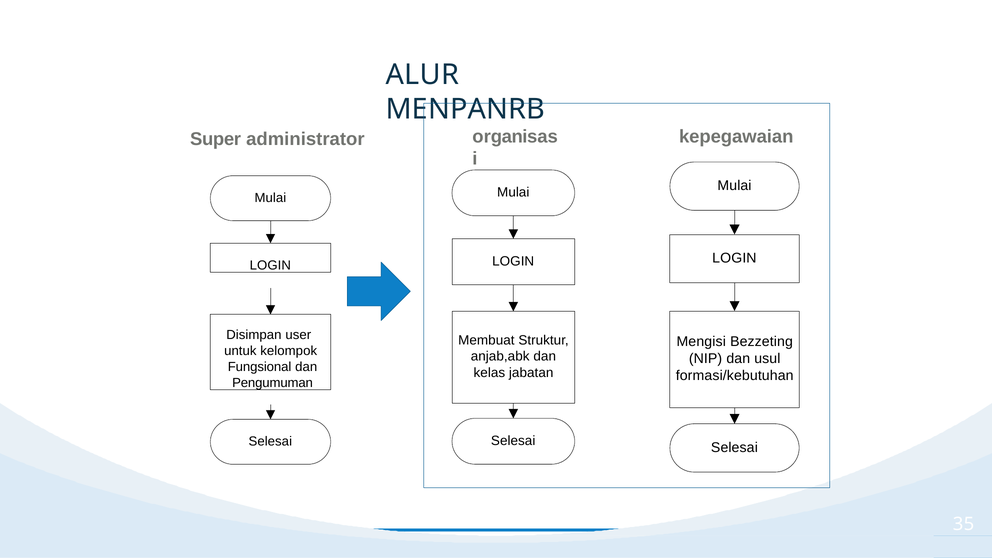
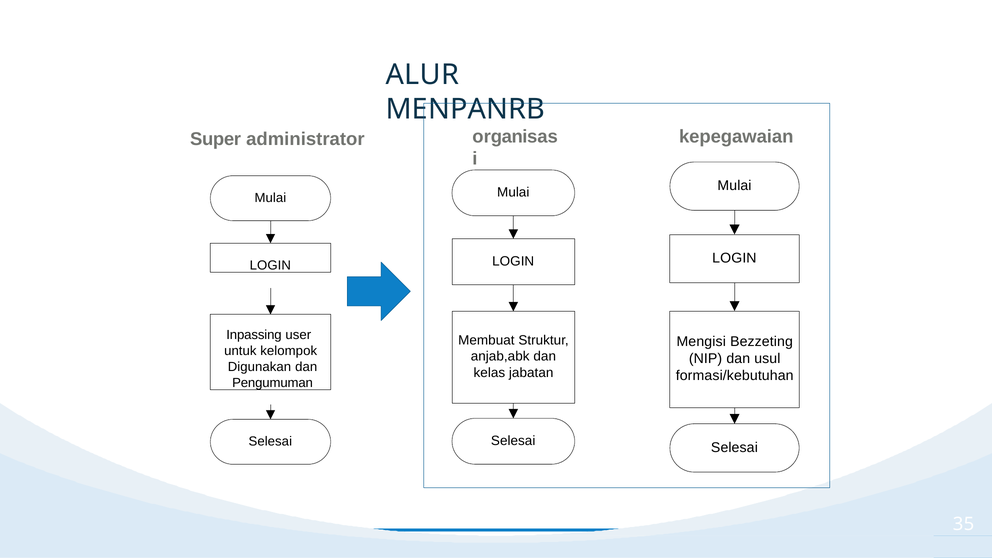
Disimpan: Disimpan -> Inpassing (254, 335)
Fungsional: Fungsional -> Digunakan (259, 367)
